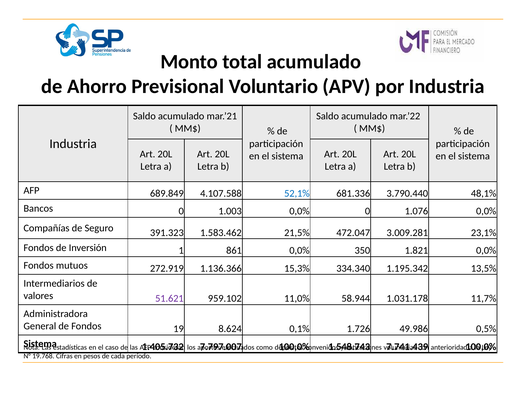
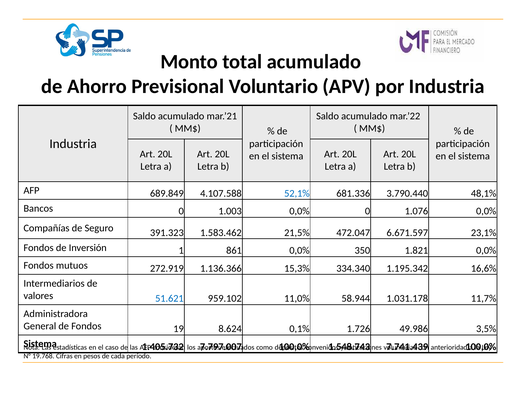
3.009.281: 3.009.281 -> 6.671.597 (407, 233)
13,5%: 13,5% -> 16,6% (484, 269)
51.621 colour: purple -> blue (169, 299)
0,5%: 0,5% -> 3,5% (486, 329)
